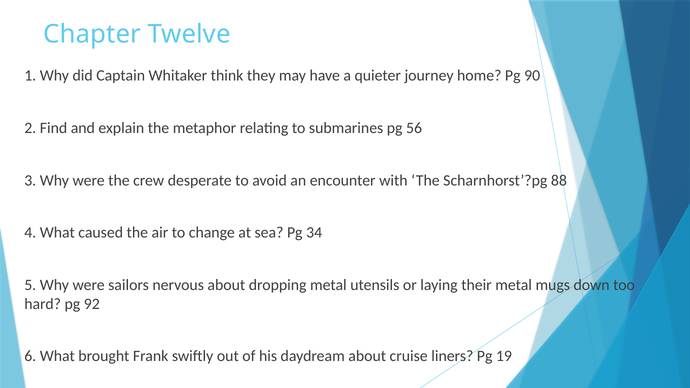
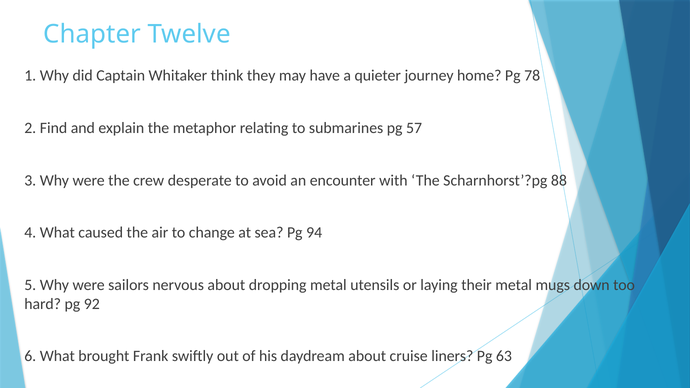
90: 90 -> 78 (532, 76)
56: 56 -> 57 (414, 128)
34: 34 -> 94 (314, 233)
19: 19 -> 63 (504, 356)
